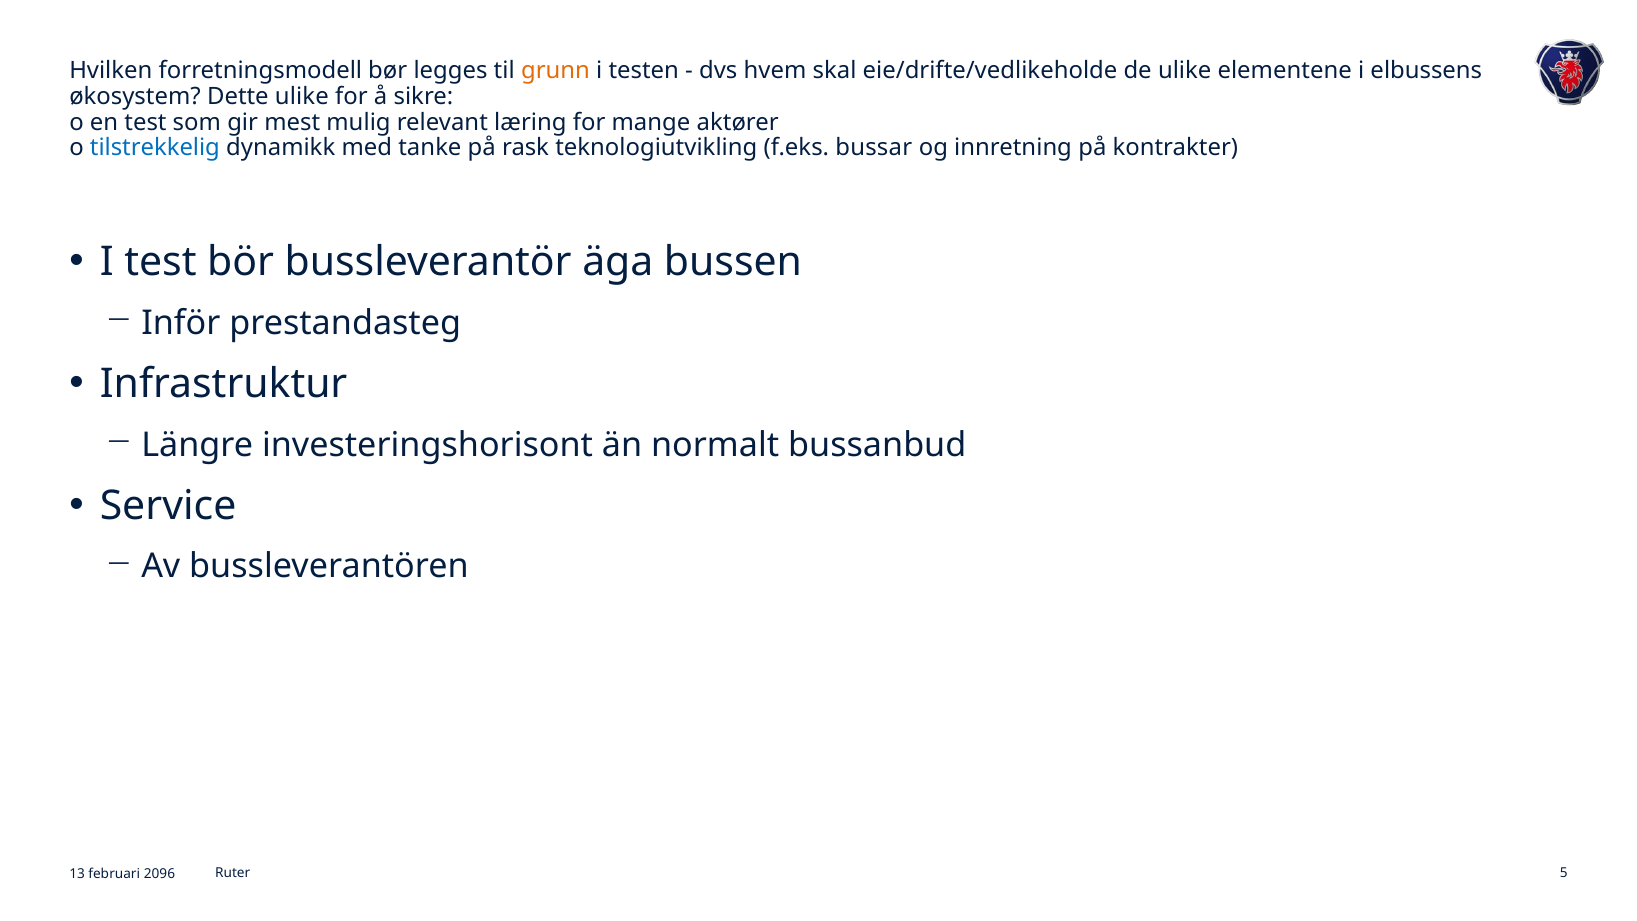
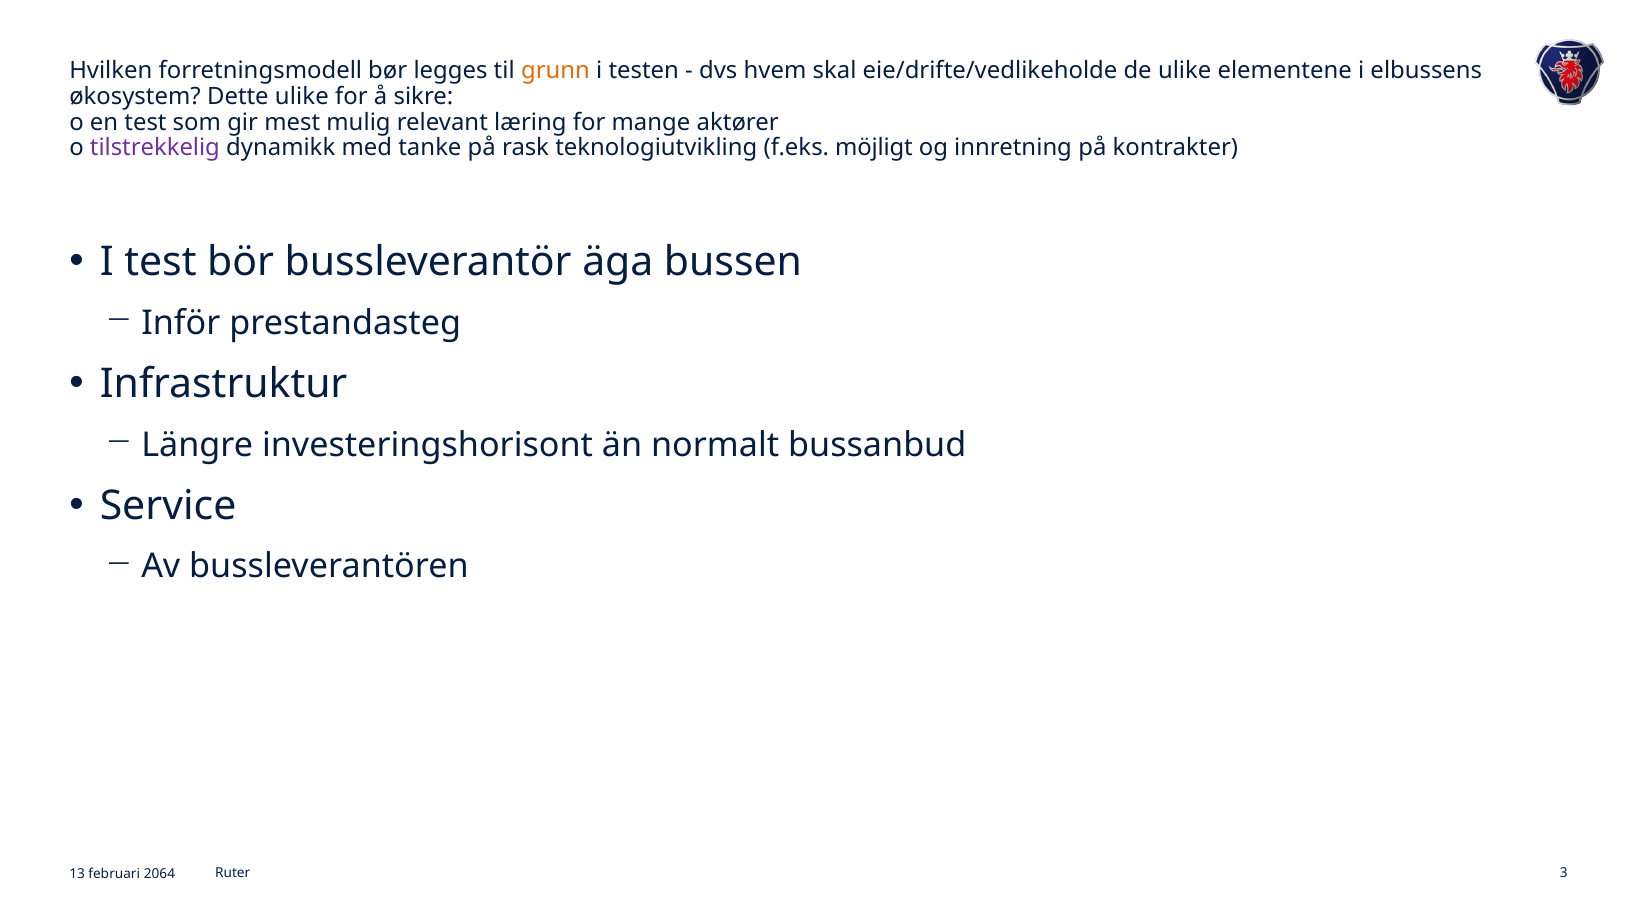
tilstrekkelig colour: blue -> purple (155, 148)
bussar: bussar -> möjligt (874, 148)
5: 5 -> 3 (1564, 873)
2096: 2096 -> 2064 (159, 874)
